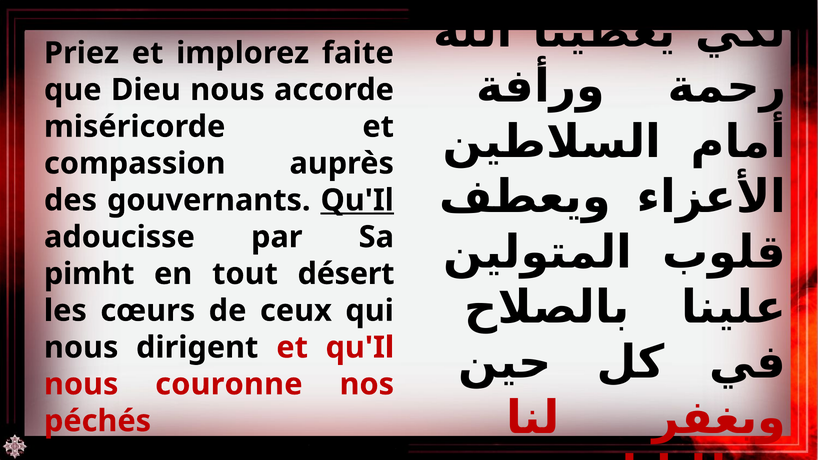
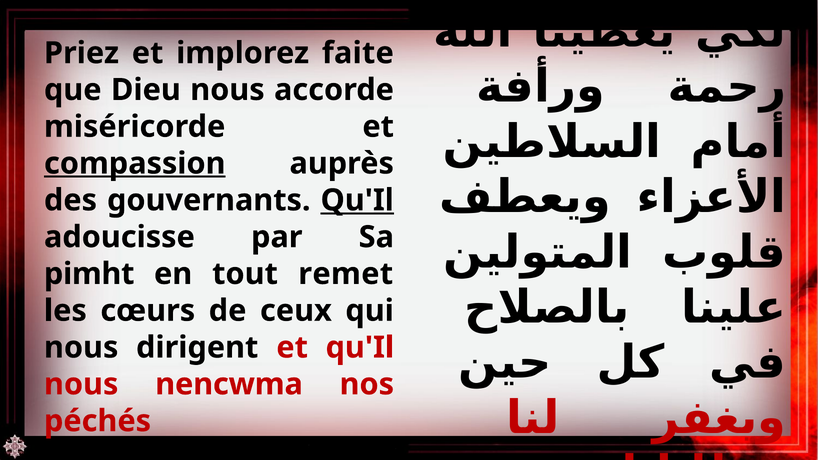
compassion underline: none -> present (135, 163)
désert: désert -> remet (346, 274)
couronne: couronne -> nencwma (229, 384)
